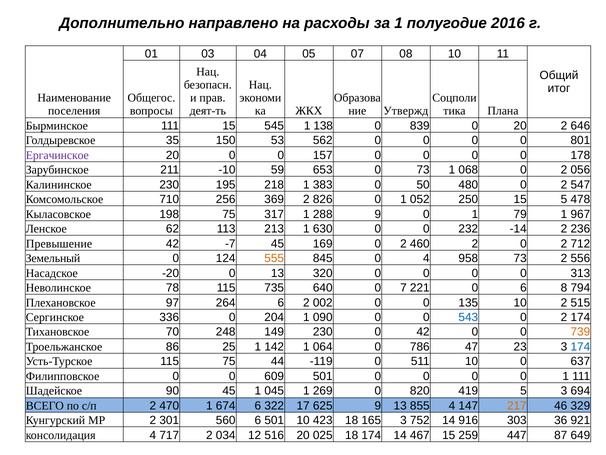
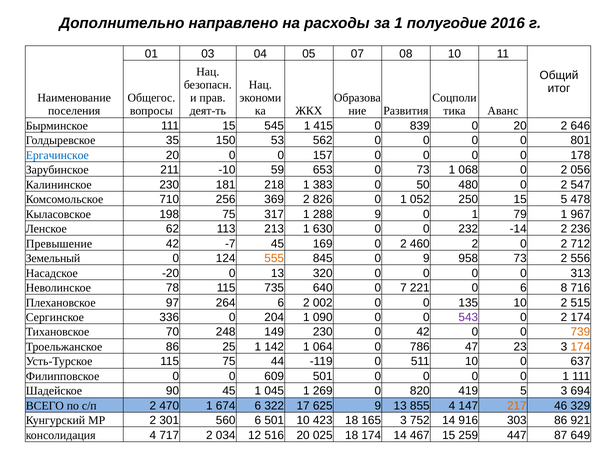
Утвержд: Утвержд -> Развития (406, 111)
Плана: Плана -> Аванс (503, 111)
138: 138 -> 415 (323, 126)
Ергачинское colour: purple -> blue (57, 155)
195: 195 -> 181 (226, 185)
0 4: 4 -> 9 (426, 258)
794: 794 -> 716 (580, 288)
543 colour: blue -> purple (468, 317)
174 colour: blue -> orange (580, 346)
303 36: 36 -> 86 (561, 420)
